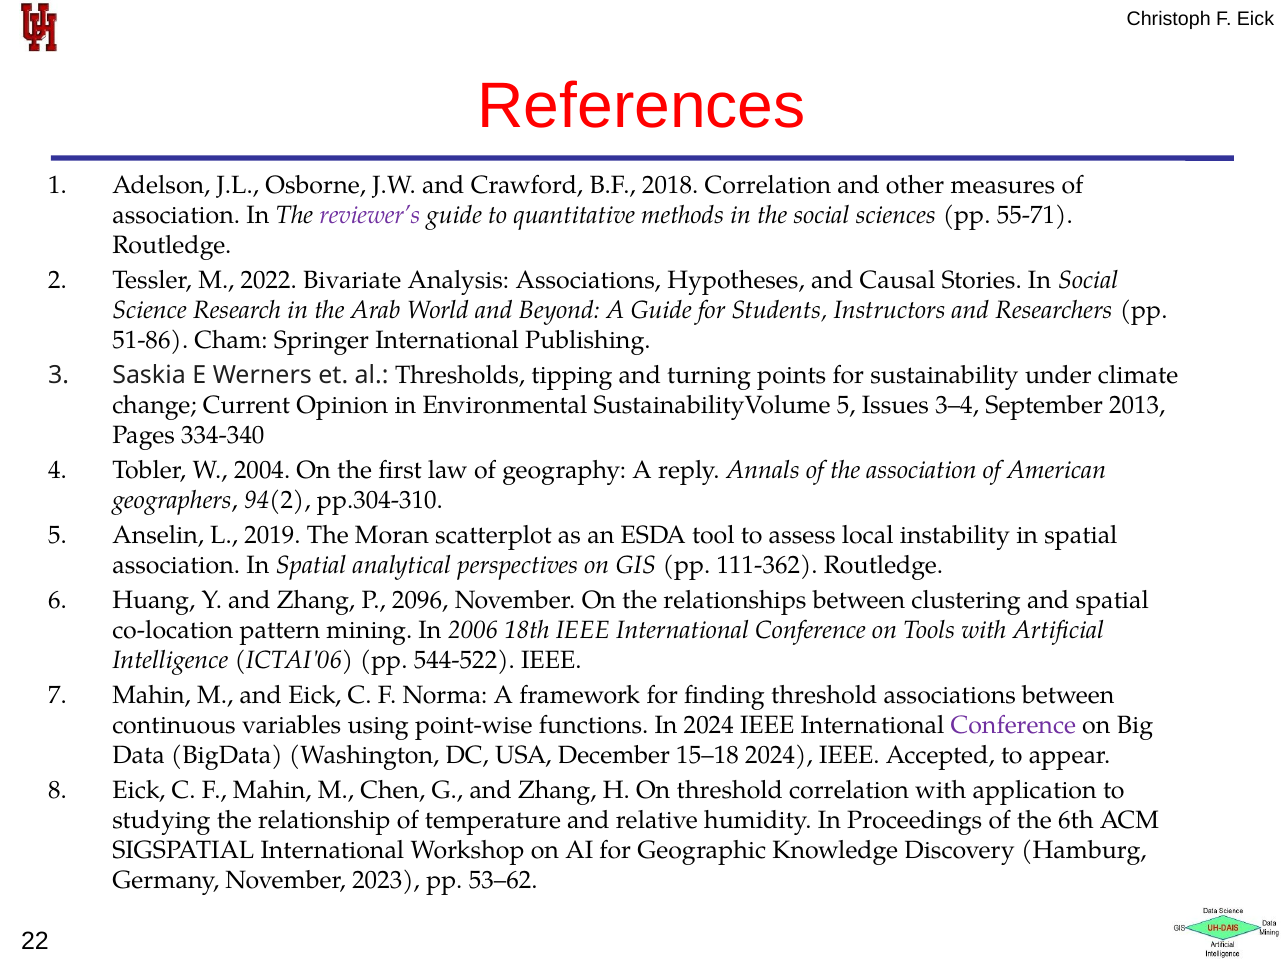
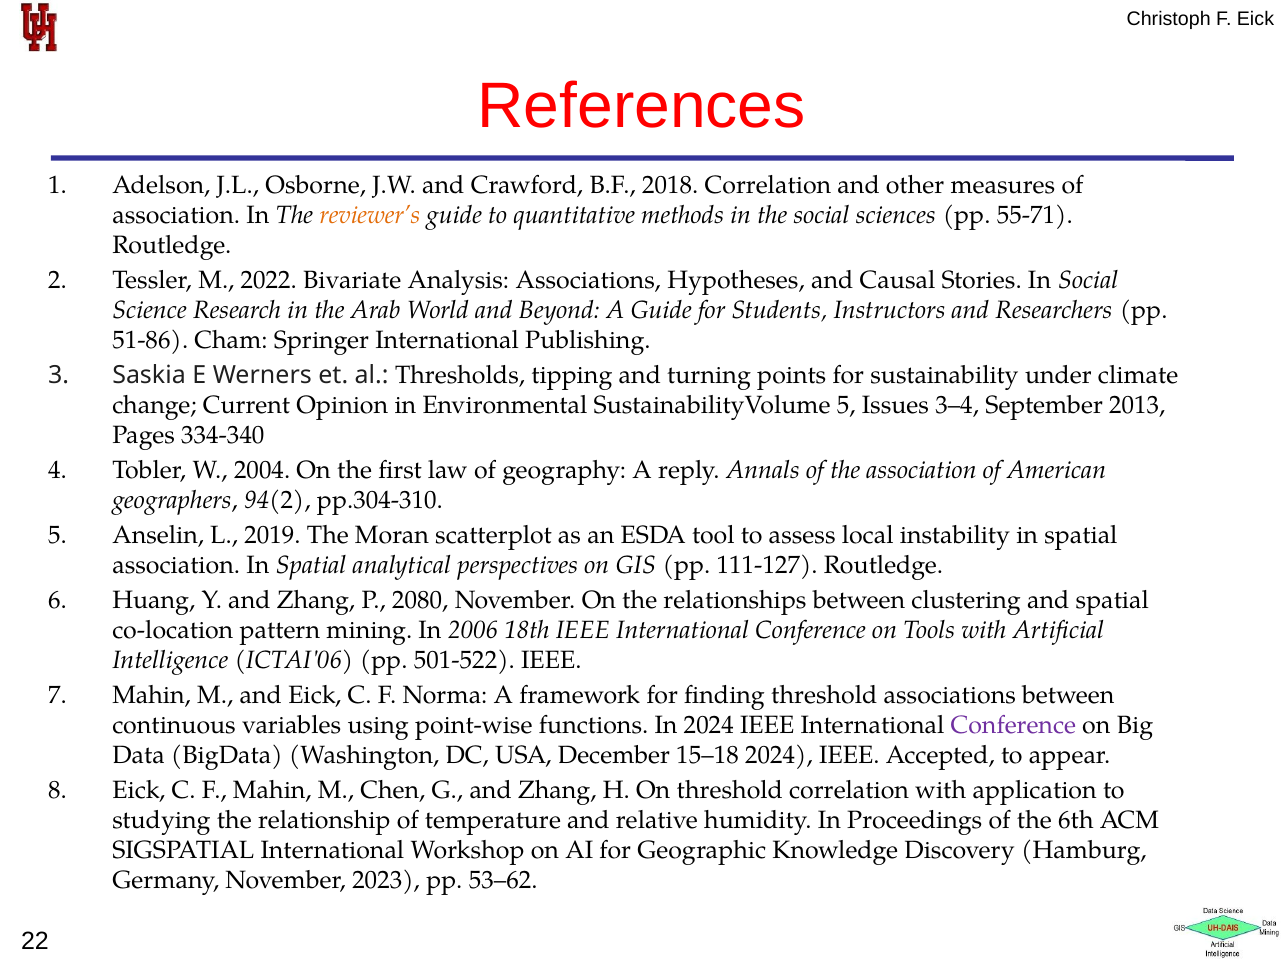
reviewer’s colour: purple -> orange (370, 216)
111-362: 111-362 -> 111-127 (767, 565)
2096: 2096 -> 2080 (420, 600)
544-522: 544-522 -> 501-522 (464, 660)
